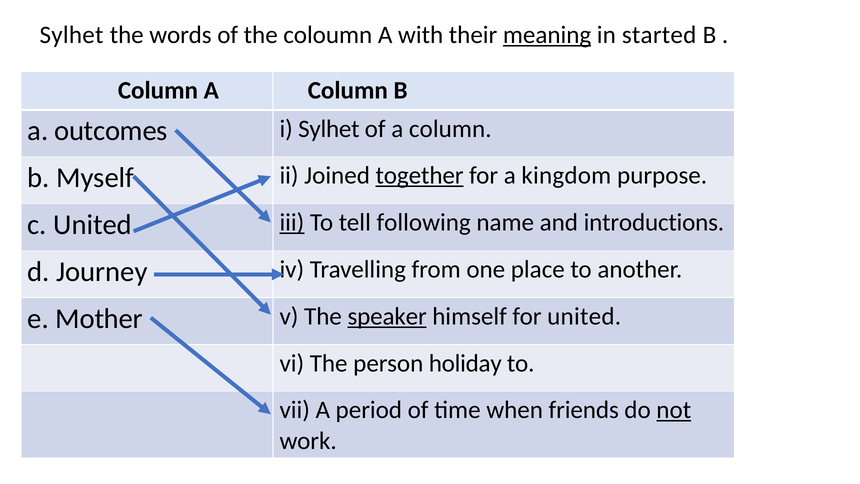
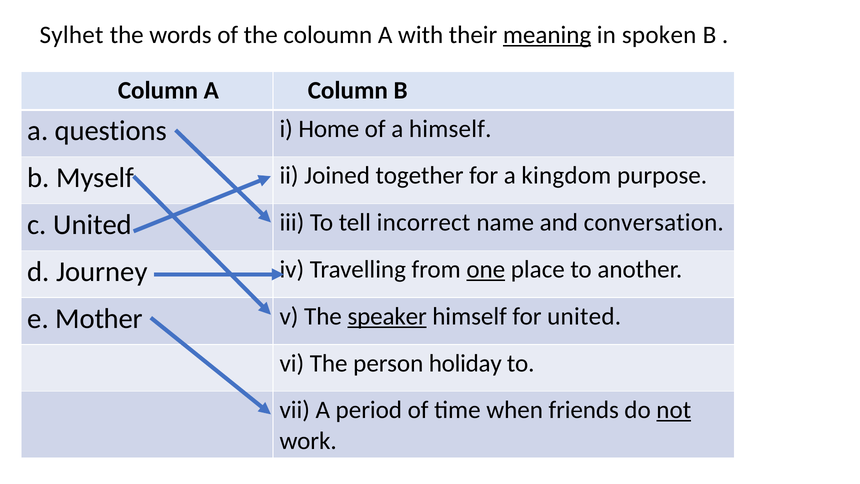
started: started -> spoken (659, 35)
outcomes: outcomes -> questions (111, 131)
i Sylhet: Sylhet -> Home (329, 129)
of a column: column -> himself (450, 129)
together underline: present -> none (420, 176)
iii underline: present -> none (292, 222)
following: following -> incorrect (424, 222)
introductions: introductions -> conversation (654, 222)
one underline: none -> present (486, 269)
